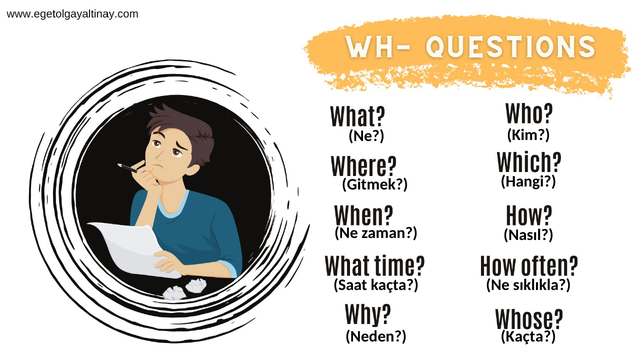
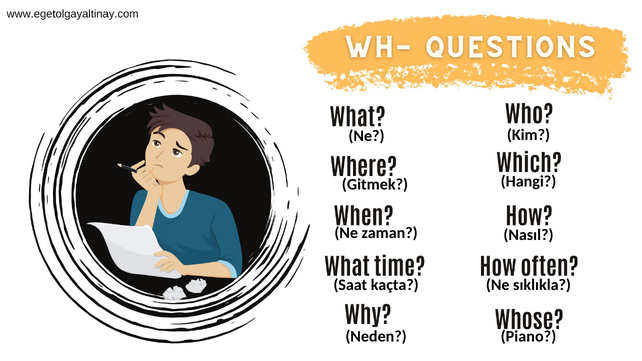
Kaçta: Kaçta -> Piano (528, 337)
